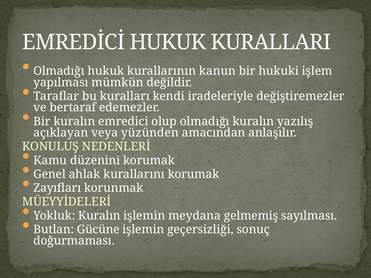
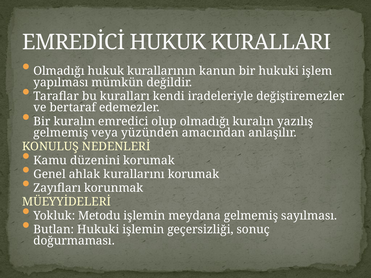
açıklayan: açıklayan -> gelmemiş (61, 133)
Yokluk Kuralın: Kuralın -> Metodu (99, 216)
Butlan Gücüne: Gücüne -> Hukuki (98, 230)
